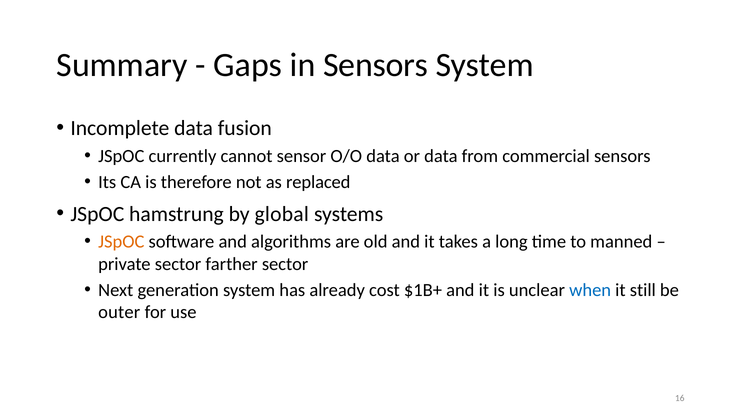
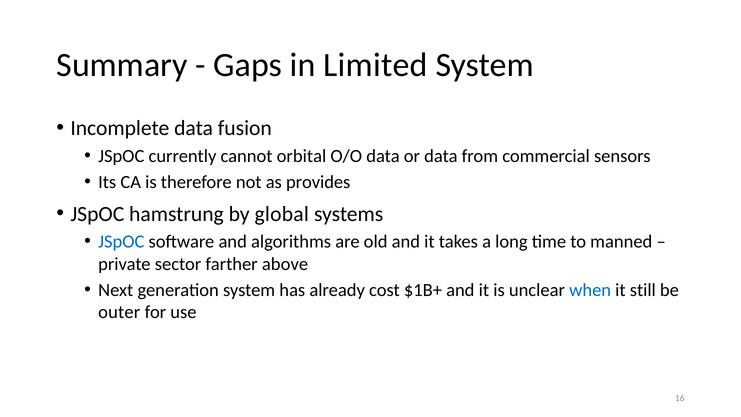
in Sensors: Sensors -> Limited (375, 65)
sensor: sensor -> orbital (301, 156)
replaced: replaced -> provides (318, 182)
JSpOC colour: orange -> blue (121, 242)
farther sector: sector -> above (285, 264)
